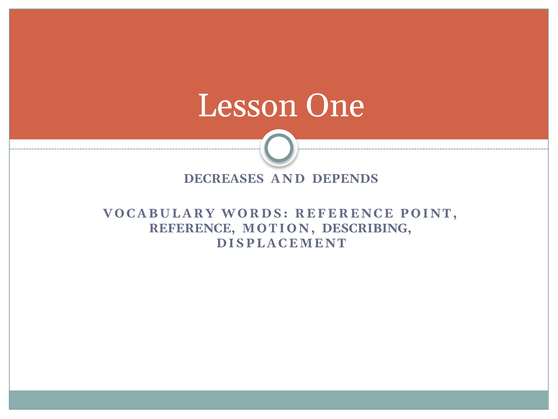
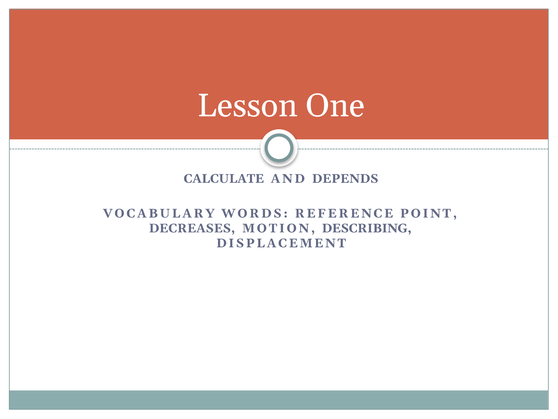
DECREASES: DECREASES -> CALCULATE (224, 178)
REFERENCE: REFERENCE -> DECREASES (192, 228)
